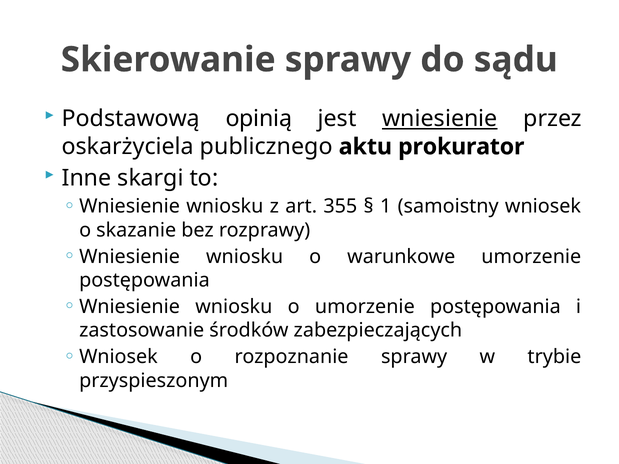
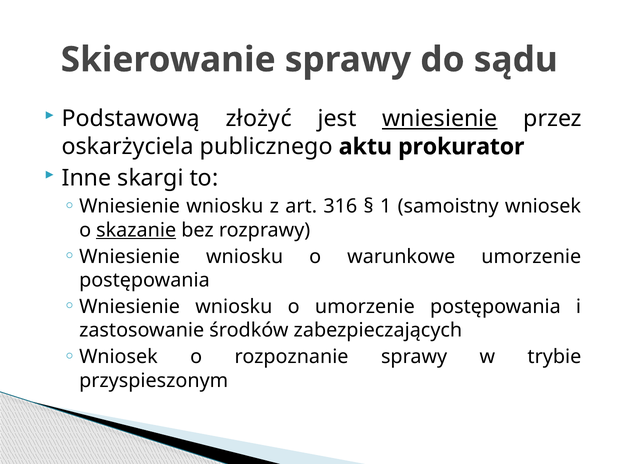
opinią: opinią -> złożyć (259, 119)
355: 355 -> 316 (340, 206)
skazanie underline: none -> present (136, 230)
